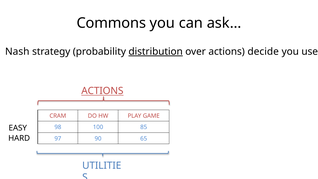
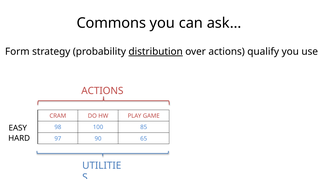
Nash: Nash -> Form (17, 52)
decide: decide -> qualify (263, 52)
ACTIONS underline: present -> none (102, 91)
